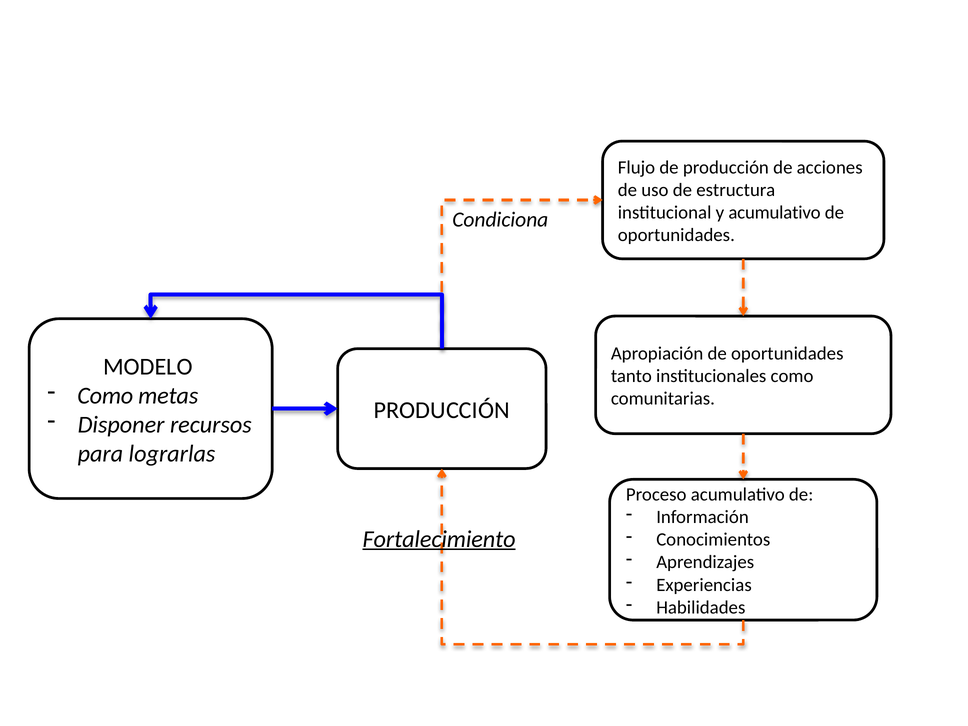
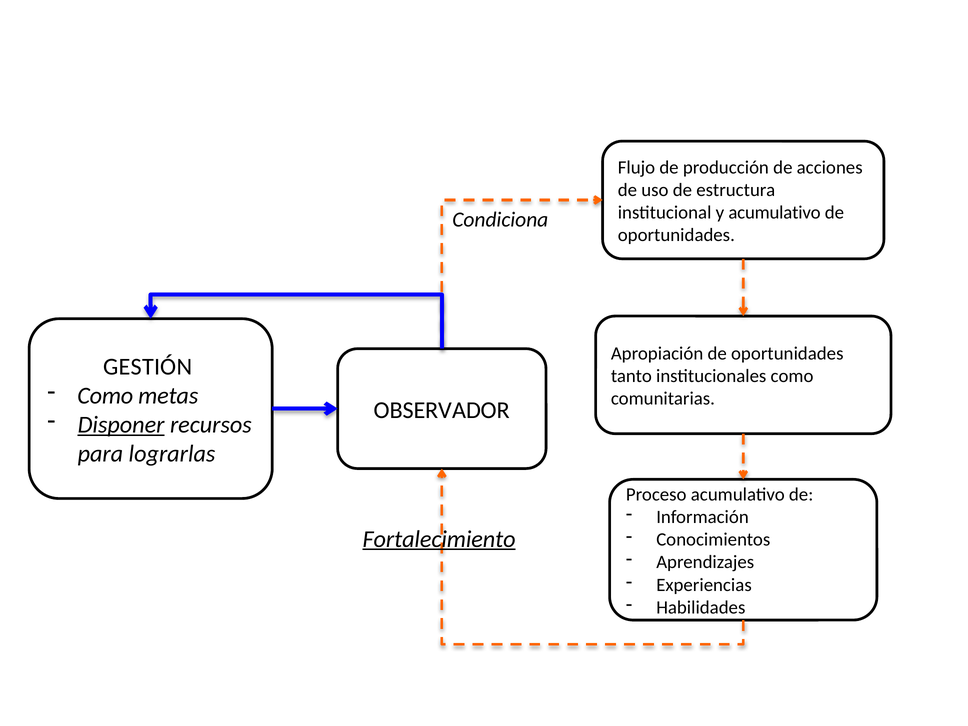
MODELO: MODELO -> GESTIÓN (148, 367)
PRODUCCIÓN: PRODUCCIÓN -> OBSERVADOR (442, 410)
Disponer underline: none -> present (121, 425)
